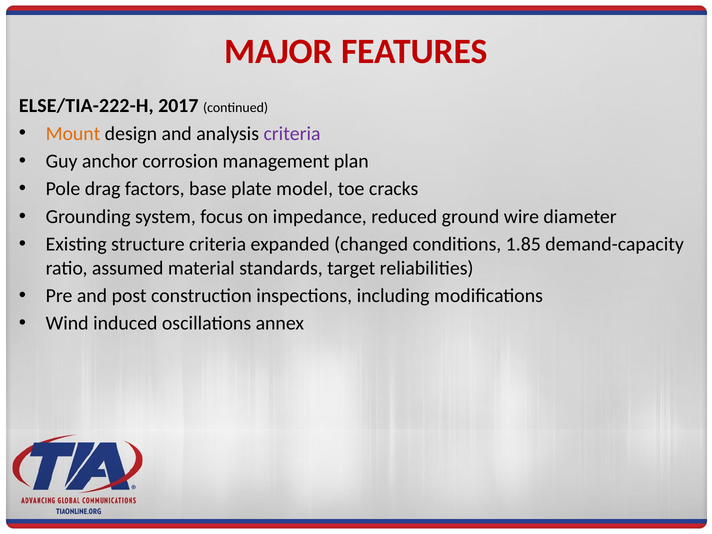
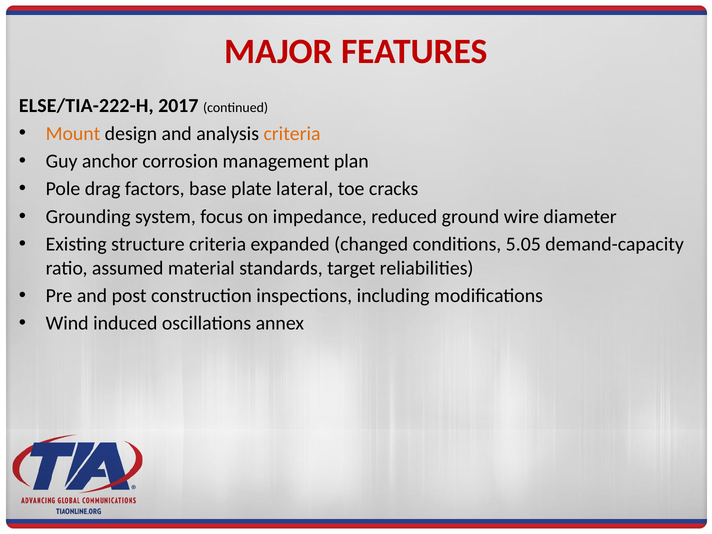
criteria colour: purple -> orange (292, 134)
model: model -> lateral (305, 189)
1.85: 1.85 -> 5.05 (523, 244)
